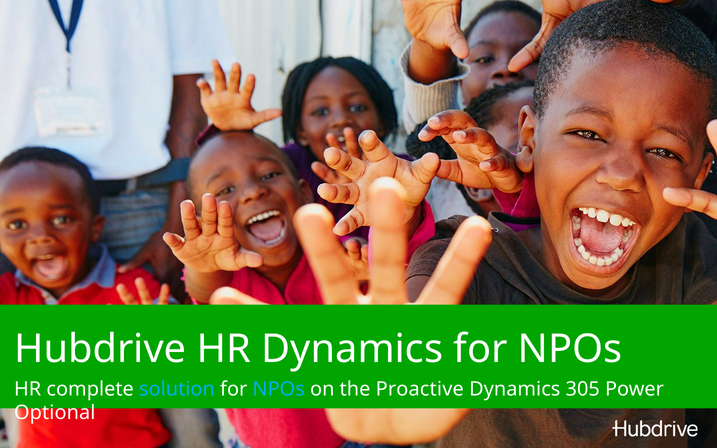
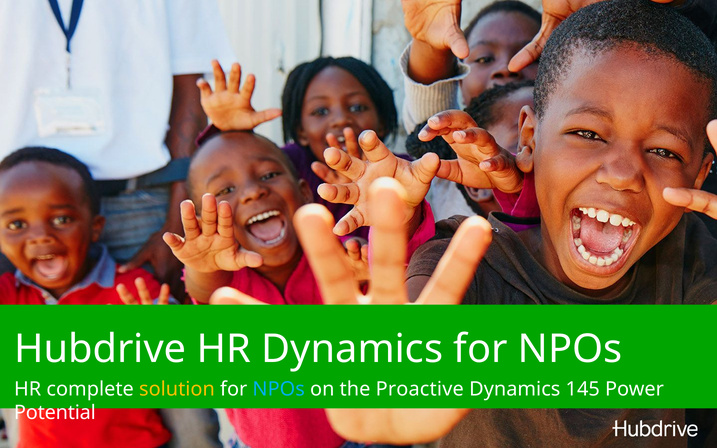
solution colour: light blue -> yellow (177, 389)
305: 305 -> 145 (583, 389)
Optional: Optional -> Potential (55, 413)
